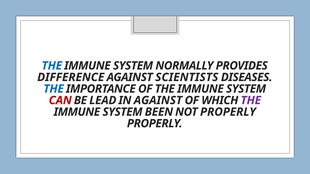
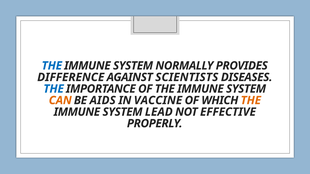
CAN colour: red -> orange (60, 101)
LEAD: LEAD -> AIDS (103, 101)
IN AGAINST: AGAINST -> VACCINE (158, 101)
THE colour: purple -> orange (251, 101)
BEEN: BEEN -> LEAD (159, 112)
NOT PROPERLY: PROPERLY -> EFFECTIVE (228, 112)
